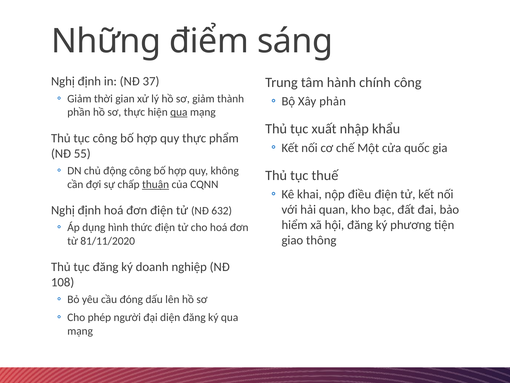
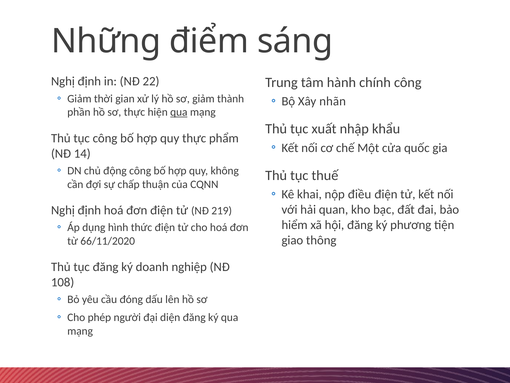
37: 37 -> 22 (151, 81)
phản: phản -> nhãn (333, 101)
55: 55 -> 14 (82, 153)
thuận underline: present -> none (156, 184)
632: 632 -> 219 (222, 210)
81/11/2020: 81/11/2020 -> 66/11/2020 (108, 241)
